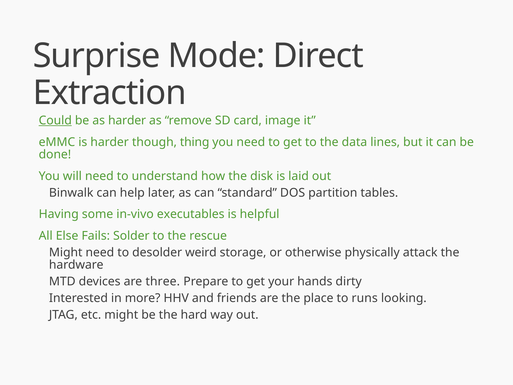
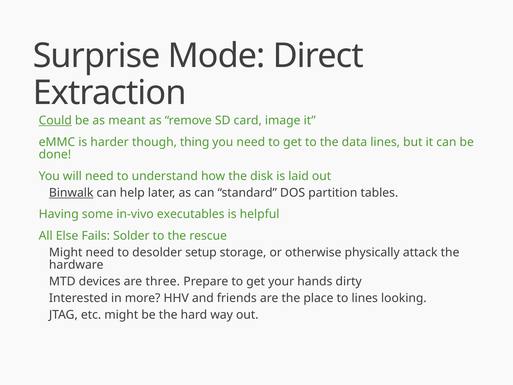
as harder: harder -> meant (127, 120)
Binwalk underline: none -> present (71, 193)
weird: weird -> setup (201, 252)
to runs: runs -> lines (365, 298)
